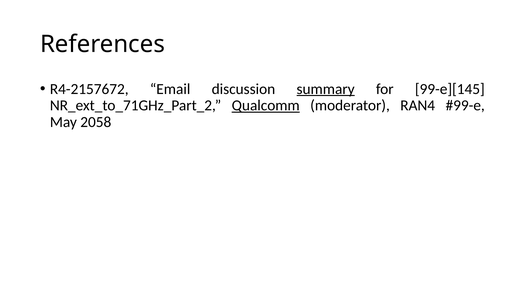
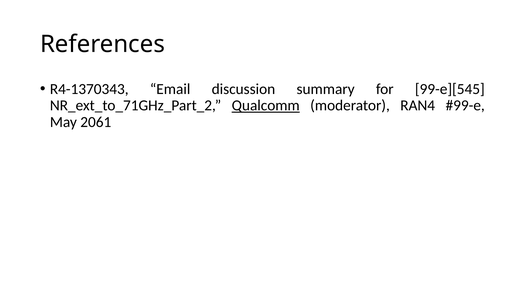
R4-2157672: R4-2157672 -> R4-1370343 (89, 89)
summary underline: present -> none (326, 89)
99-e][145: 99-e][145 -> 99-e][545 (450, 89)
2058: 2058 -> 2061 (96, 122)
